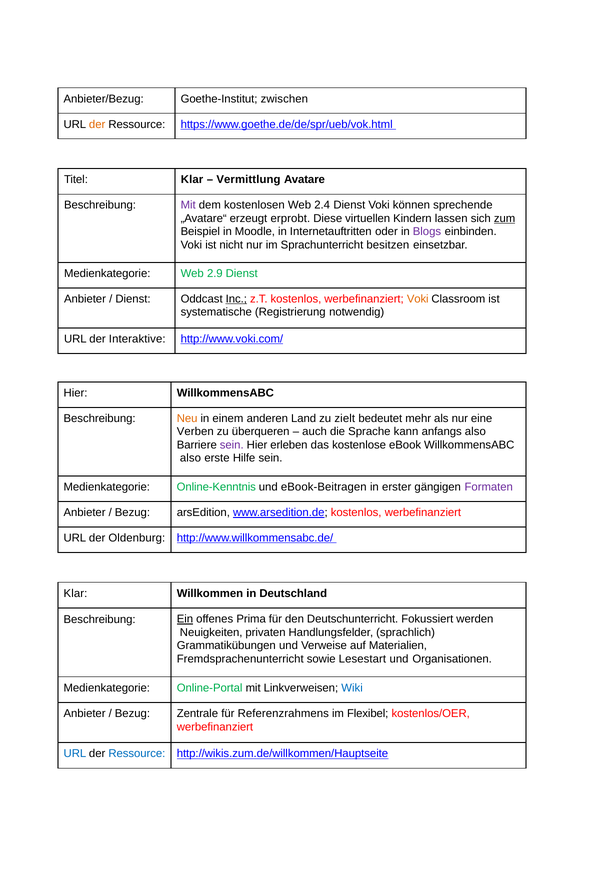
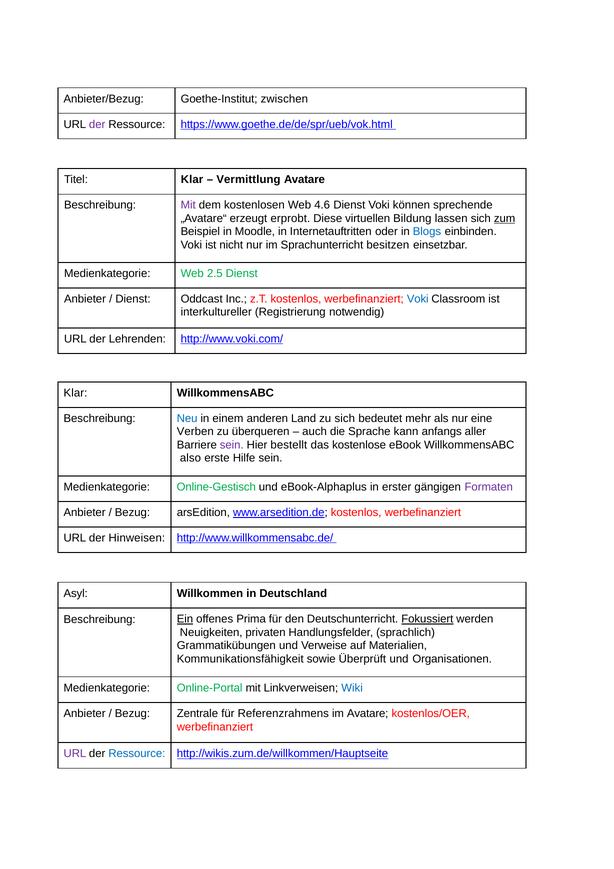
der colour: orange -> purple (97, 124)
2.4: 2.4 -> 4.6 (322, 205)
Kindern: Kindern -> Bildung (412, 218)
Blogs colour: purple -> blue (427, 232)
2.9: 2.9 -> 2.5 (215, 274)
Inc underline: present -> none (236, 299)
Voki colour: orange -> blue (418, 299)
systematische: systematische -> interkultureller (216, 312)
Interaktive: Interaktive -> Lehrenden (137, 339)
Hier: Hier -> Klar (76, 393)
Neu colour: orange -> blue (187, 418)
zu zielt: zielt -> sich (345, 418)
anfangs also: also -> aller (475, 432)
erleben: erleben -> bestellt (289, 445)
Online-Kenntnis: Online-Kenntnis -> Online-Gestisch (216, 487)
eBook-Beitragen: eBook-Beitragen -> eBook-Alphaplus (324, 487)
Oldenburg: Oldenburg -> Hinweisen (137, 538)
Klar: Klar -> Asyl (76, 593)
Fokussiert underline: none -> present (427, 619)
Fremdsprachenunterricht: Fremdsprachenunterricht -> Kommunikationsfähigkeit (240, 659)
Lesestart: Lesestart -> Überprüft (362, 659)
im Flexibel: Flexibel -> Avatare (368, 713)
URL colour: blue -> purple (75, 754)
